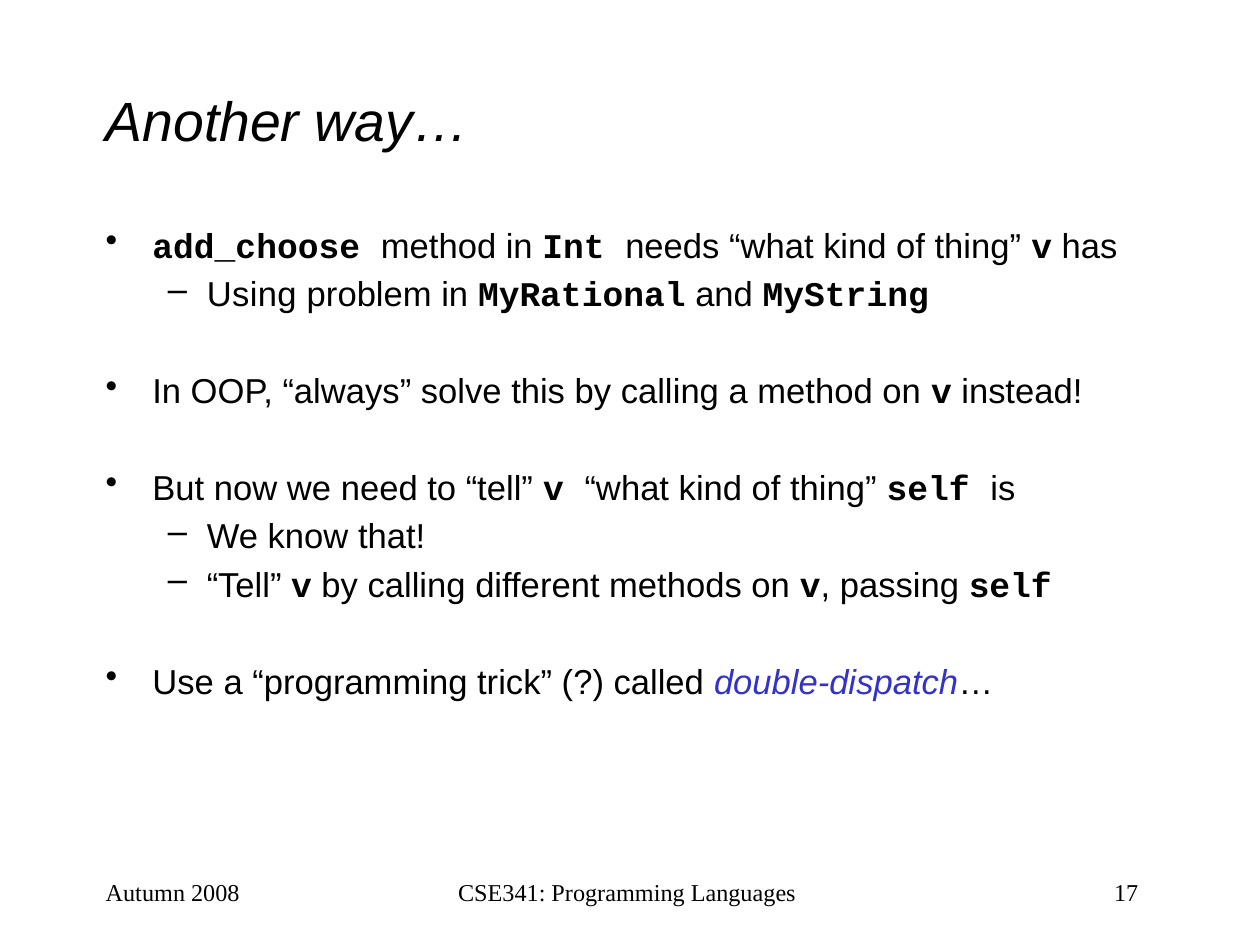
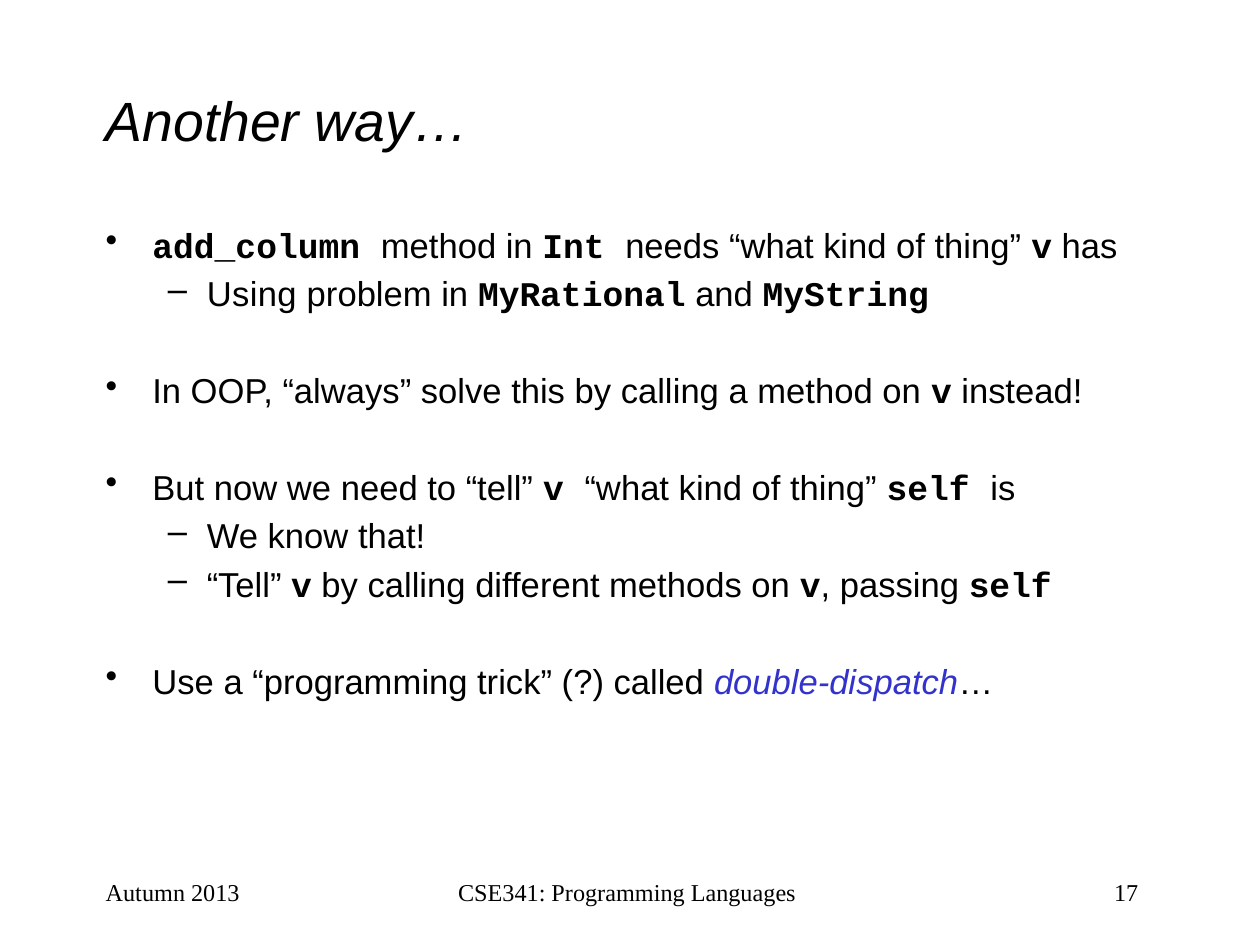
add_choose: add_choose -> add_column (256, 247)
2008: 2008 -> 2013 (215, 893)
